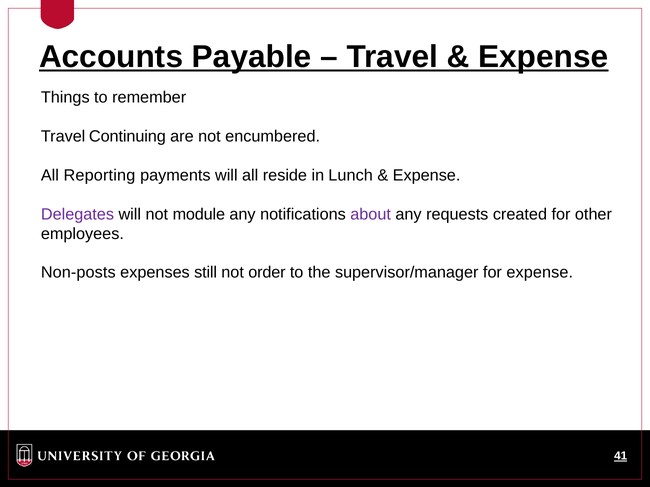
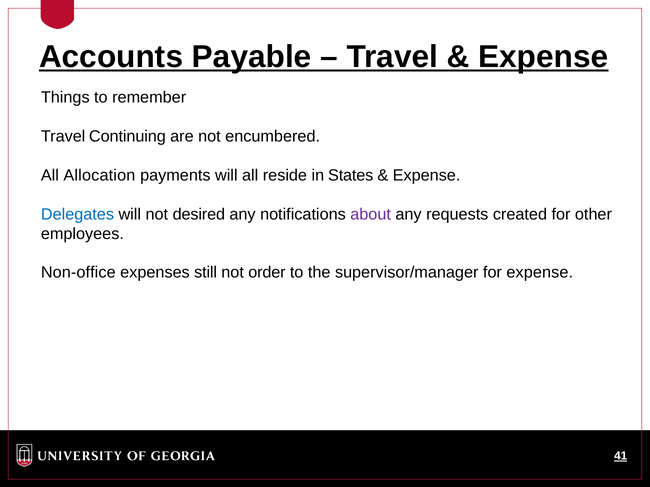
Reporting: Reporting -> Allocation (99, 175)
Lunch: Lunch -> States (351, 175)
Delegates colour: purple -> blue (77, 214)
module: module -> desired (199, 214)
Non-posts: Non-posts -> Non-office (78, 273)
